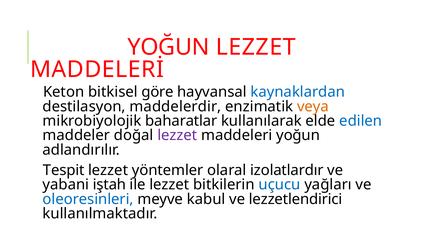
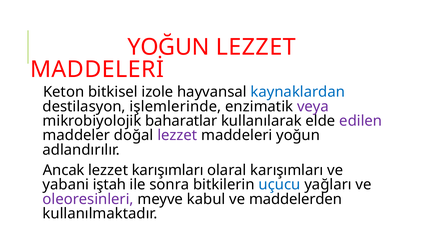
göre: göre -> izole (157, 92)
maddelerdir: maddelerdir -> işlemlerinde (175, 107)
veya colour: orange -> purple (313, 107)
edilen colour: blue -> purple (361, 121)
Tespit: Tespit -> Ancak (64, 170)
lezzet yöntemler: yöntemler -> karışımları (168, 170)
olaral izolatlardır: izolatlardır -> karışımları (287, 170)
ile lezzet: lezzet -> sonra (169, 185)
oleoresinleri colour: blue -> purple (88, 199)
lezzetlendirici: lezzetlendirici -> maddelerden (296, 199)
